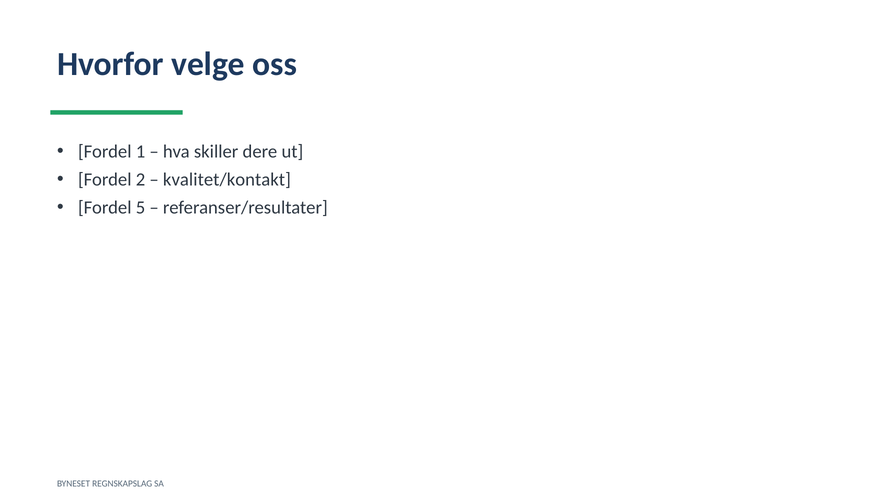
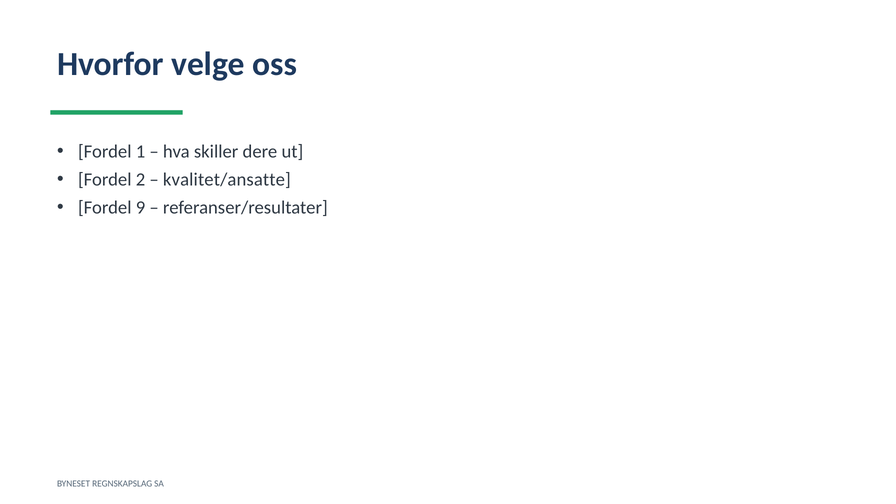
kvalitet/kontakt: kvalitet/kontakt -> kvalitet/ansatte (227, 180)
5: 5 -> 9 (141, 208)
